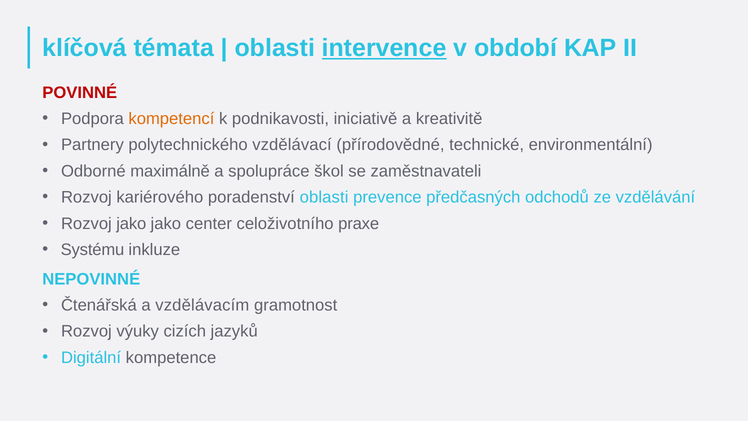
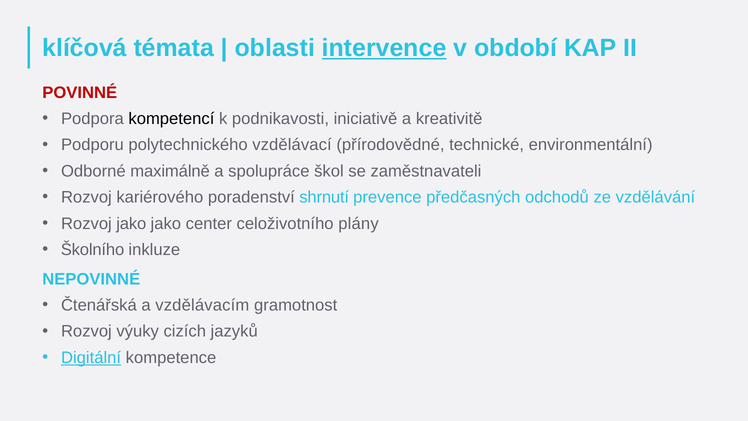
kompetencí colour: orange -> black (171, 119)
Partnery: Partnery -> Podporu (92, 145)
poradenství oblasti: oblasti -> shrnutí (324, 197)
praxe: praxe -> plány (359, 223)
Systému: Systému -> Školního (93, 250)
Digitální underline: none -> present (91, 357)
